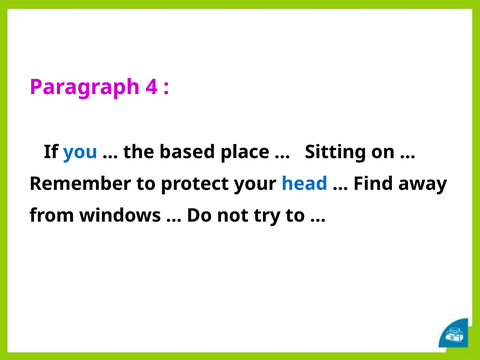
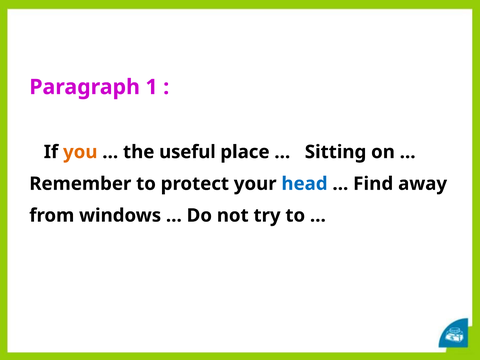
4: 4 -> 1 (152, 87)
you colour: blue -> orange (80, 152)
based: based -> useful (187, 152)
